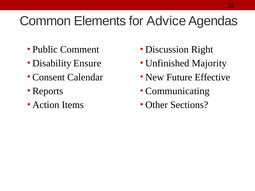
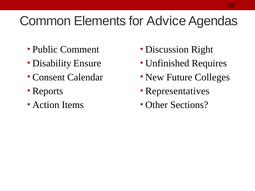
Majority: Majority -> Requires (209, 63)
Effective: Effective -> Colleges (212, 77)
Communicating: Communicating -> Representatives (177, 91)
